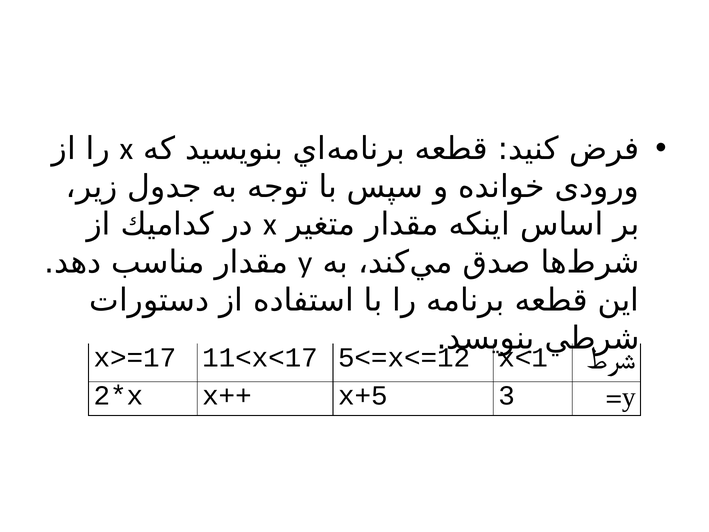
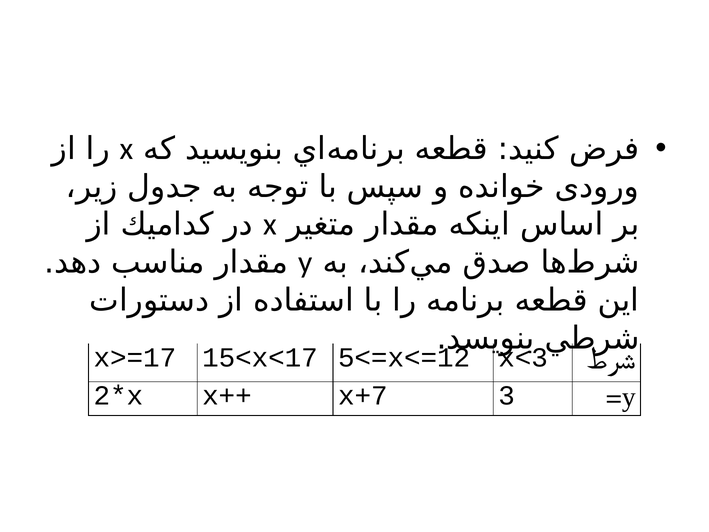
11<x<17: 11<x<17 -> 15<x<17 (260, 357)
x<1: x<1 -> x<3 (523, 357)
x+5: x+5 -> x+7 (363, 395)
